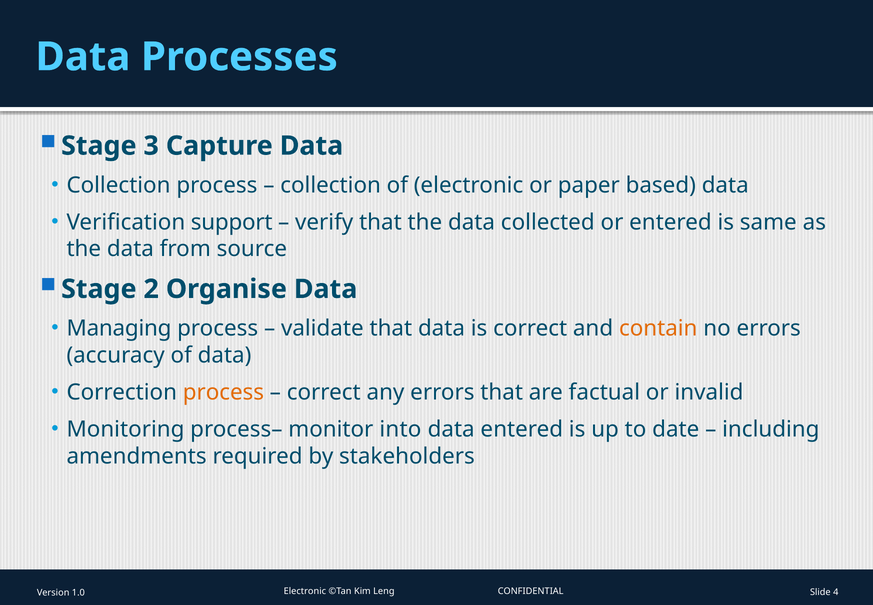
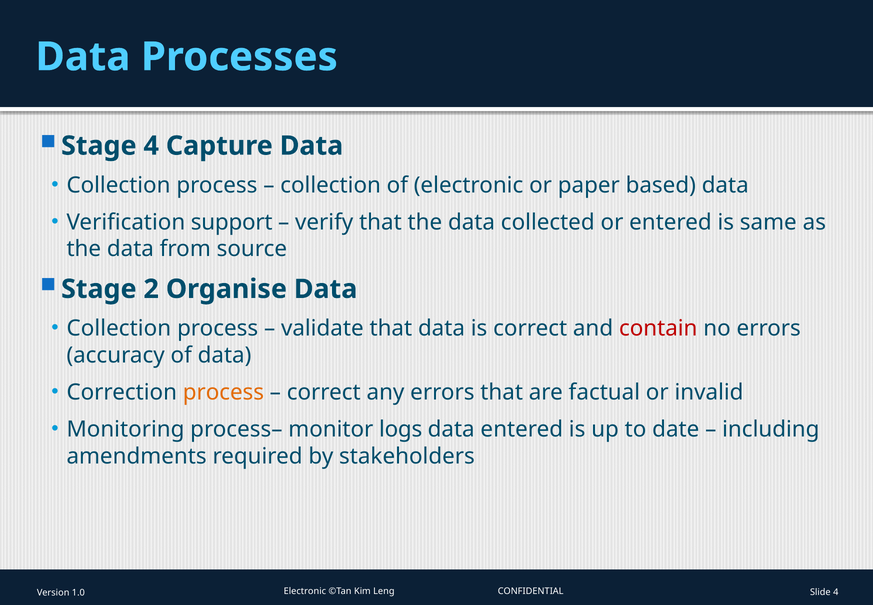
Stage 3: 3 -> 4 (151, 146)
Managing: Managing -> Collection (119, 328)
contain colour: orange -> red (658, 328)
into: into -> logs (401, 429)
